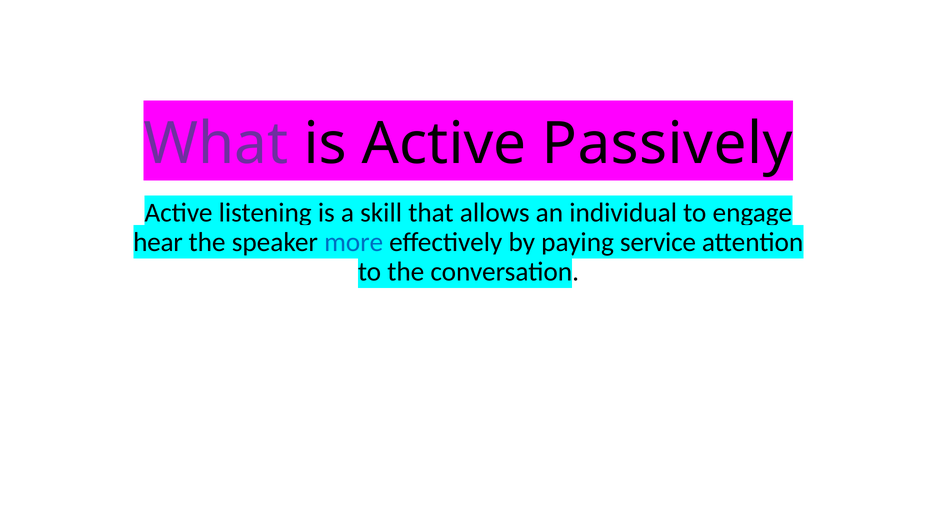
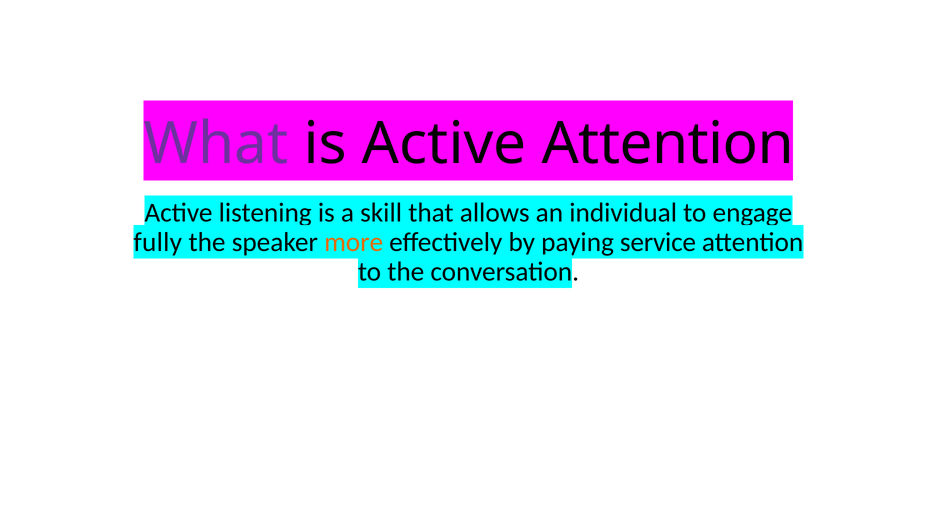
Active Passively: Passively -> Attention (668, 144)
hear: hear -> fully (158, 242)
more colour: blue -> orange (354, 242)
